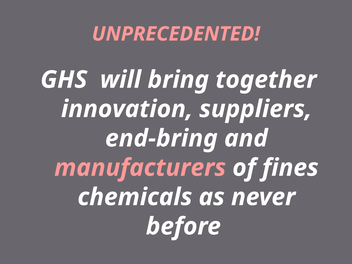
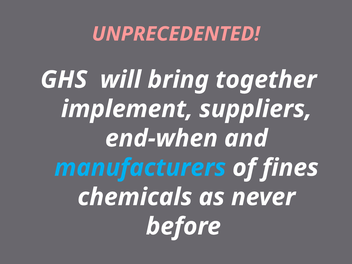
innovation: innovation -> implement (127, 109)
end-bring: end-bring -> end-when (161, 138)
manufacturers colour: pink -> light blue (140, 168)
